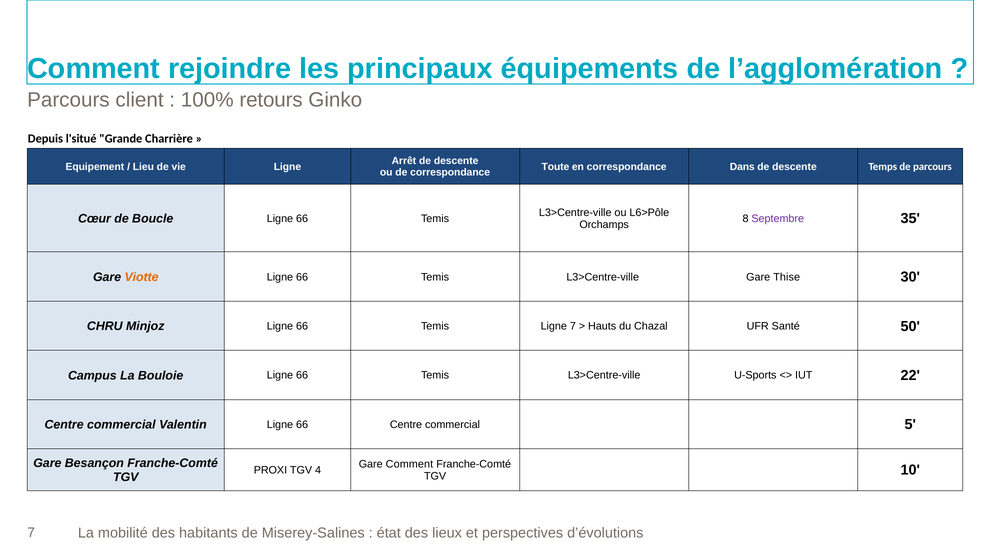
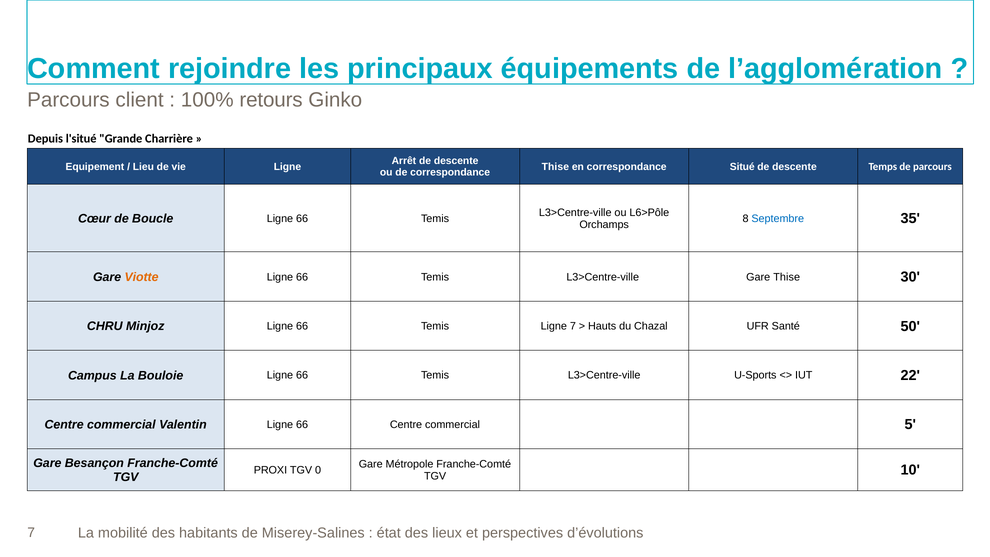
Toute: Toute -> Thise (555, 167)
Dans: Dans -> Situé (742, 167)
Septembre colour: purple -> blue (778, 218)
Gare Comment: Comment -> Métropole (410, 464)
4: 4 -> 0 (318, 470)
